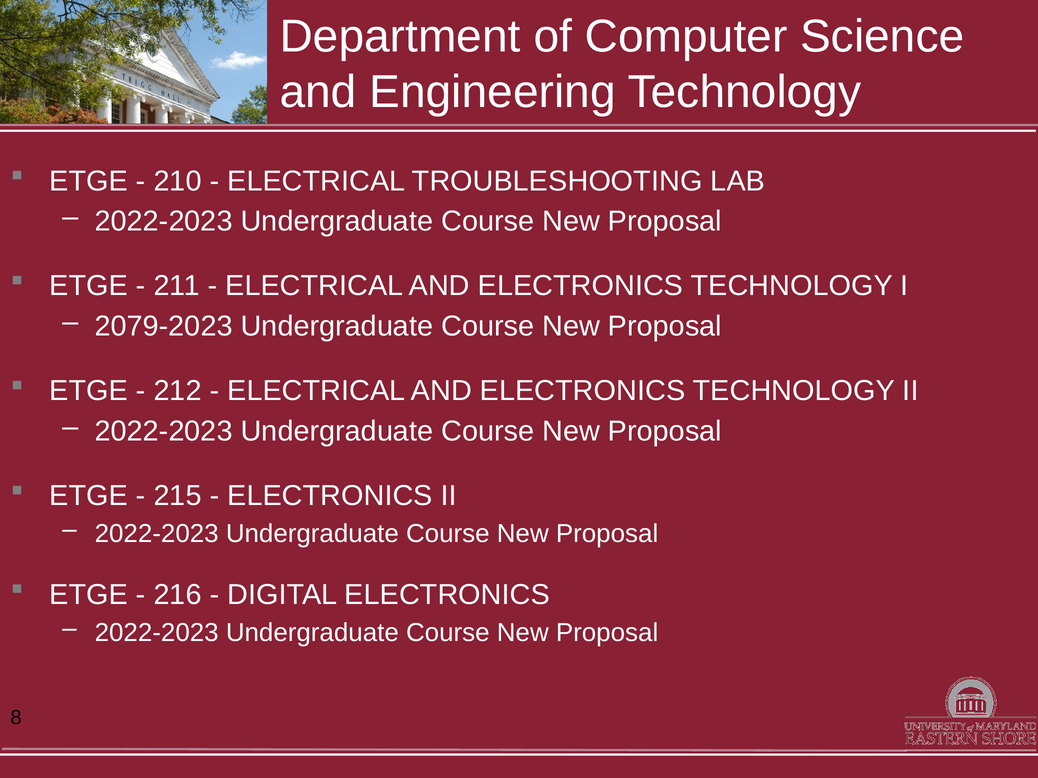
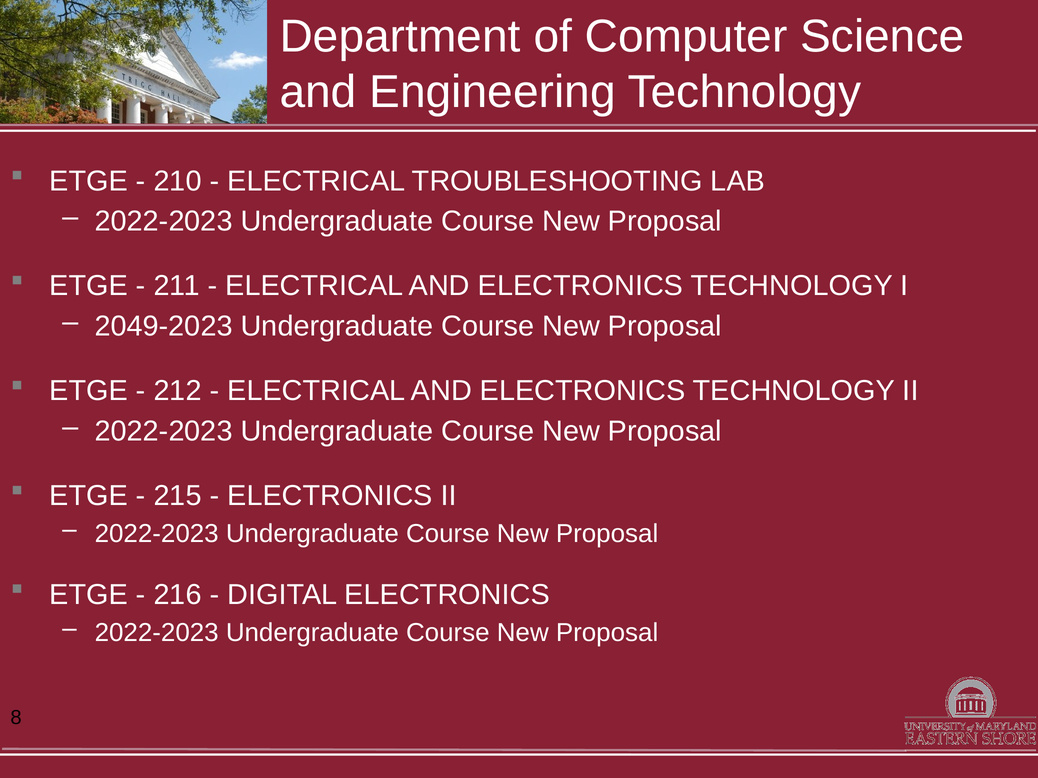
2079-2023: 2079-2023 -> 2049-2023 (164, 326)
